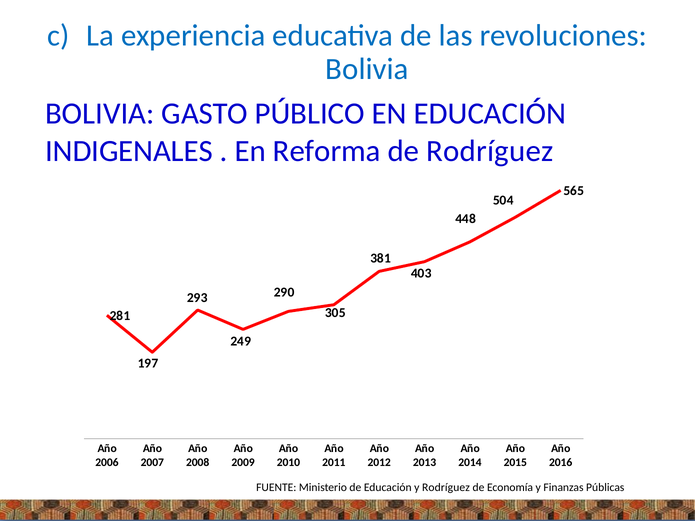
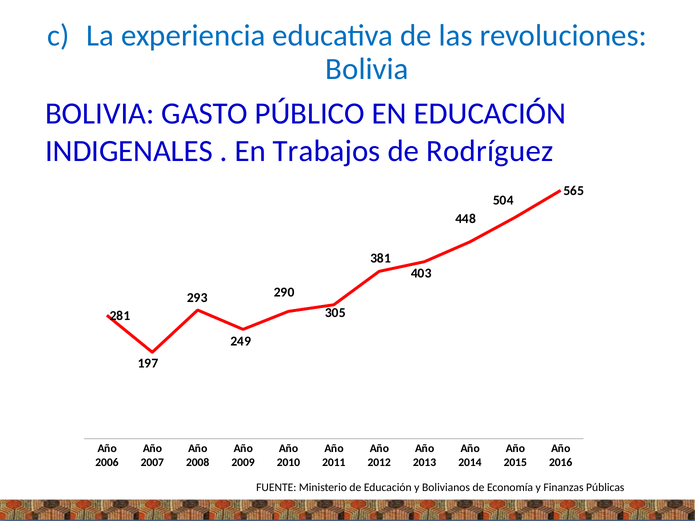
Reforma: Reforma -> Trabajos (327, 151)
y Rodríguez: Rodríguez -> Bolivianos (446, 488)
